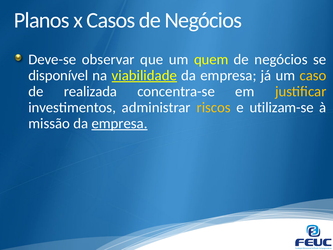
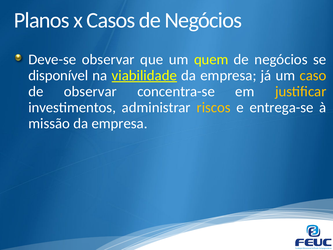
de realizada: realizada -> observar (90, 91)
utilizam-se: utilizam-se -> entrega-se (282, 107)
empresa underline: present -> none (120, 123)
